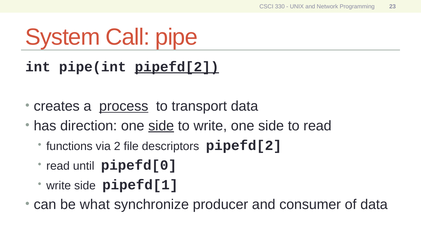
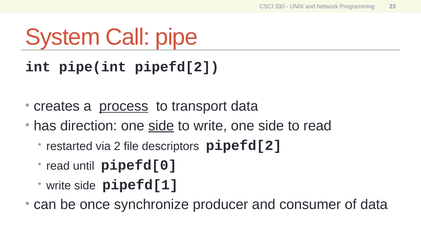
pipefd[2 underline: present -> none (177, 67)
functions: functions -> restarted (69, 146)
what: what -> once (95, 204)
